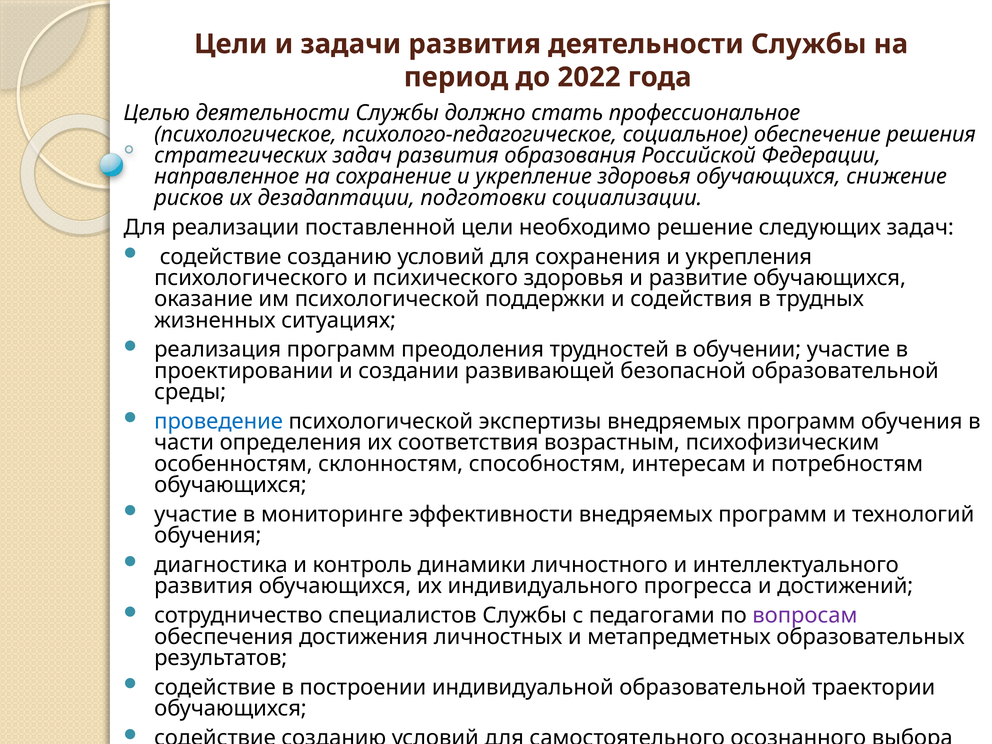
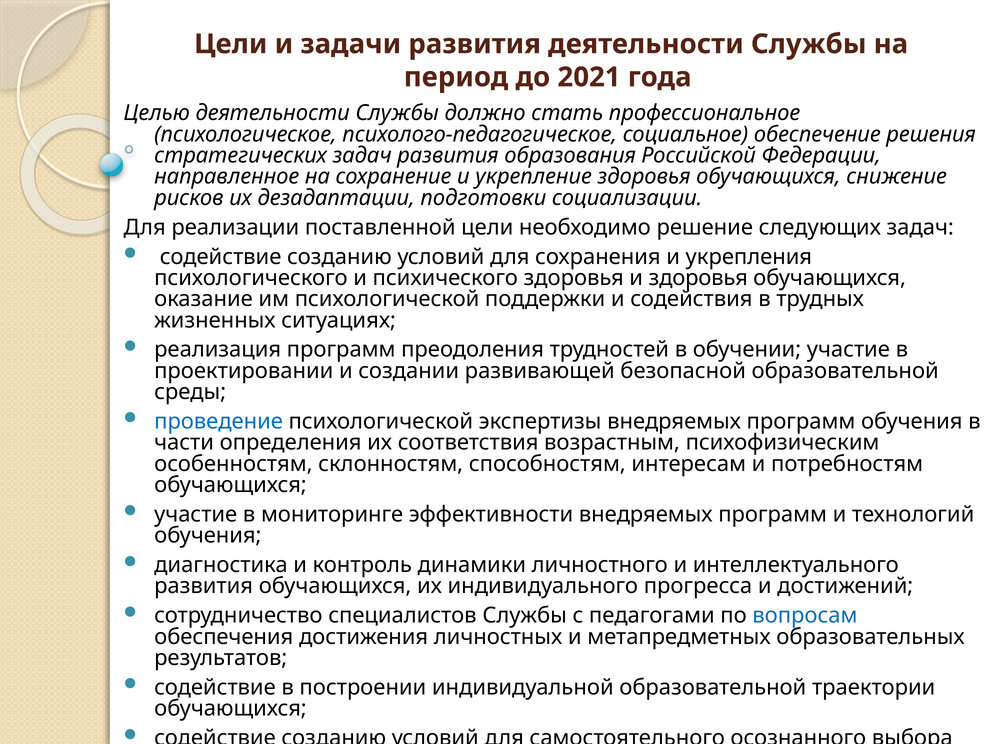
2022: 2022 -> 2021 (589, 77)
и развитие: развитие -> здоровья (698, 278)
вопросам colour: purple -> blue (805, 616)
